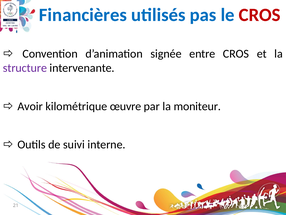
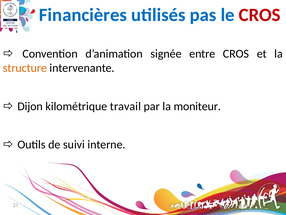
structure colour: purple -> orange (25, 68)
Avoir: Avoir -> Dijon (30, 106)
œuvre: œuvre -> travail (125, 106)
